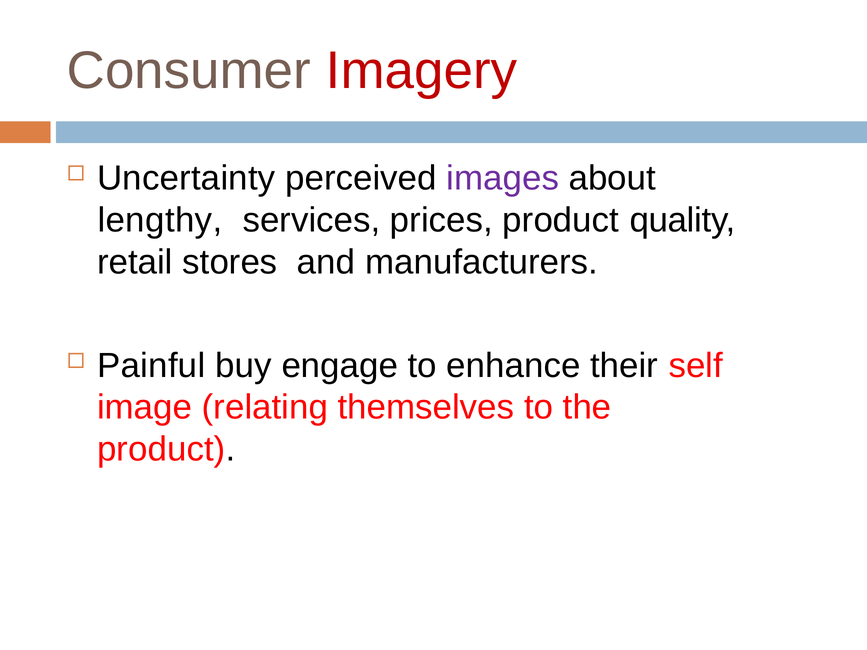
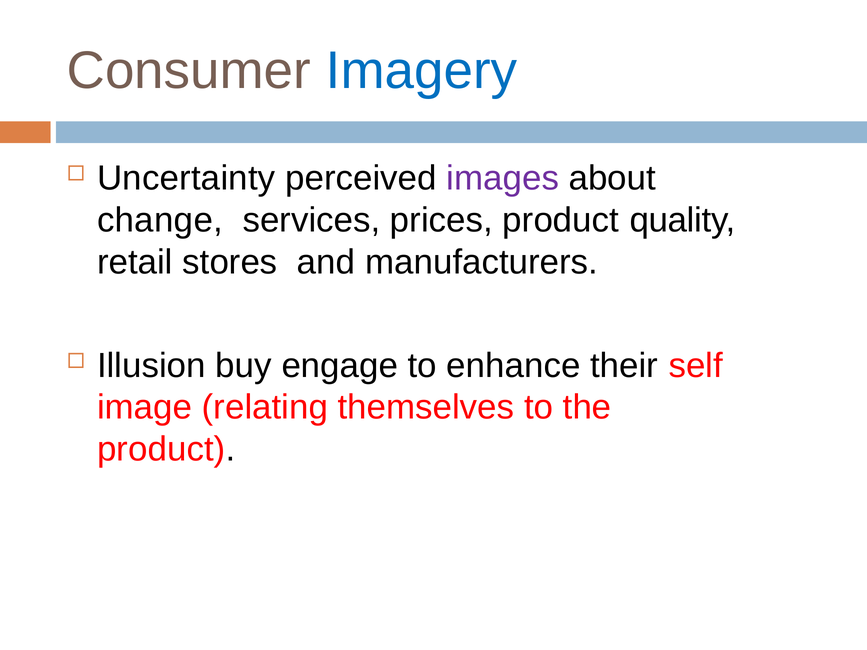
Imagery colour: red -> blue (422, 71)
lengthy: lengthy -> change (160, 220)
Painful: Painful -> Illusion (151, 366)
